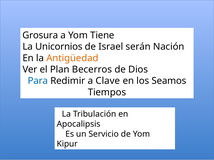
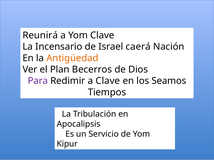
Grosura: Grosura -> Reunirá (40, 35)
Yom Tiene: Tiene -> Clave (102, 35)
Unicornios: Unicornios -> Incensario (59, 47)
serán: serán -> caerá (138, 47)
Para colour: blue -> purple (38, 81)
